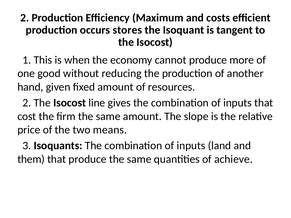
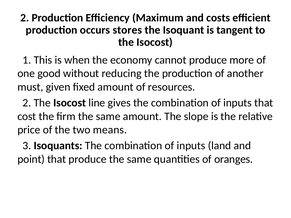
hand: hand -> must (30, 87)
them: them -> point (31, 159)
achieve: achieve -> oranges (234, 159)
